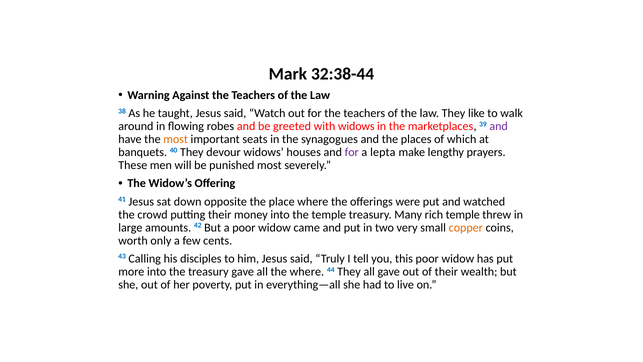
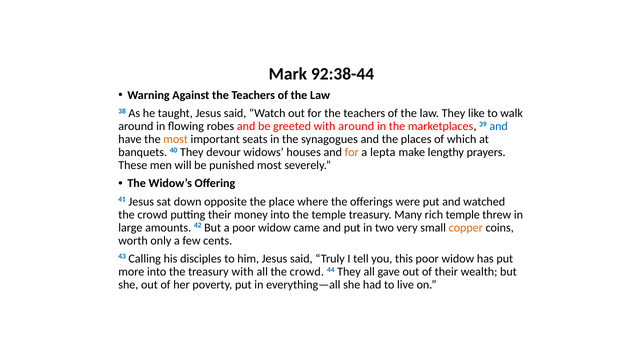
32:38-44: 32:38-44 -> 92:38-44 (343, 74)
with widows: widows -> around (356, 126)
and colour: purple -> blue (499, 126)
for colour: purple -> orange (352, 152)
treasury gave: gave -> with (243, 272)
all the where: where -> crowd (307, 272)
